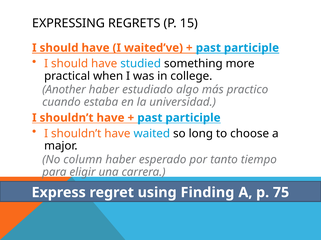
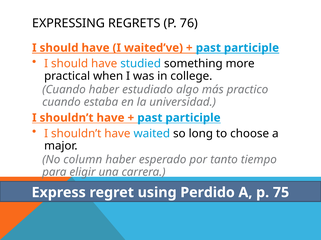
15: 15 -> 76 (189, 23)
Another: Another -> Cuando (64, 90)
Finding: Finding -> Perdido (208, 193)
